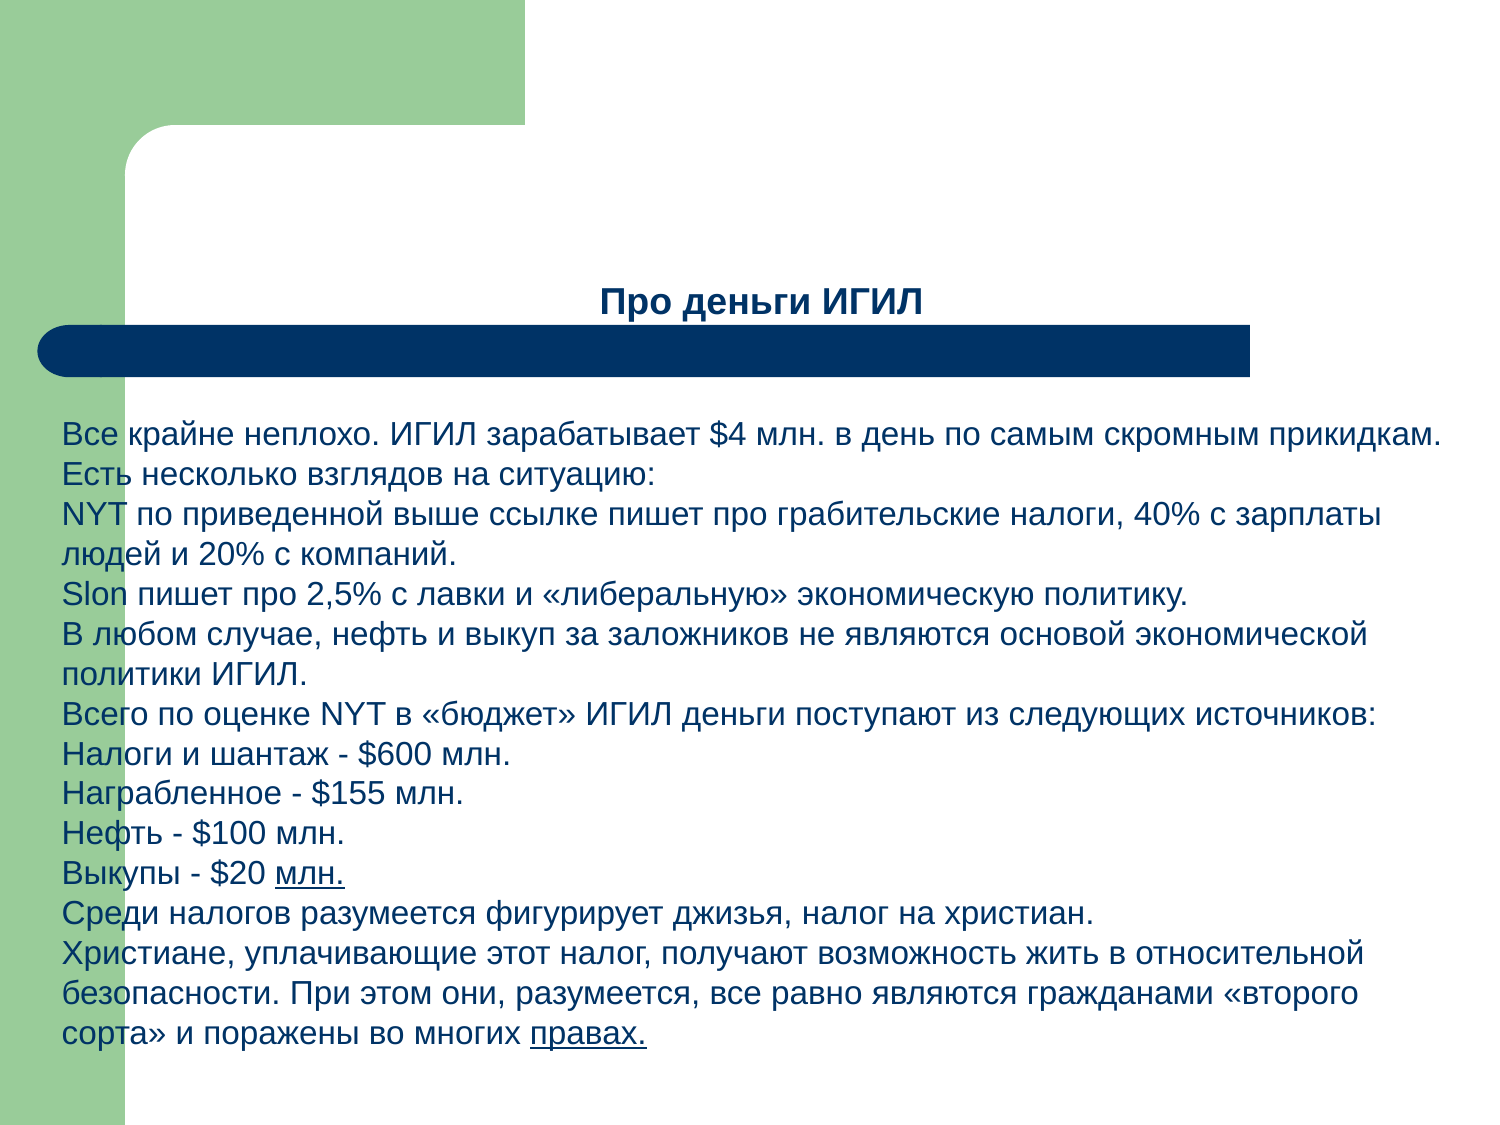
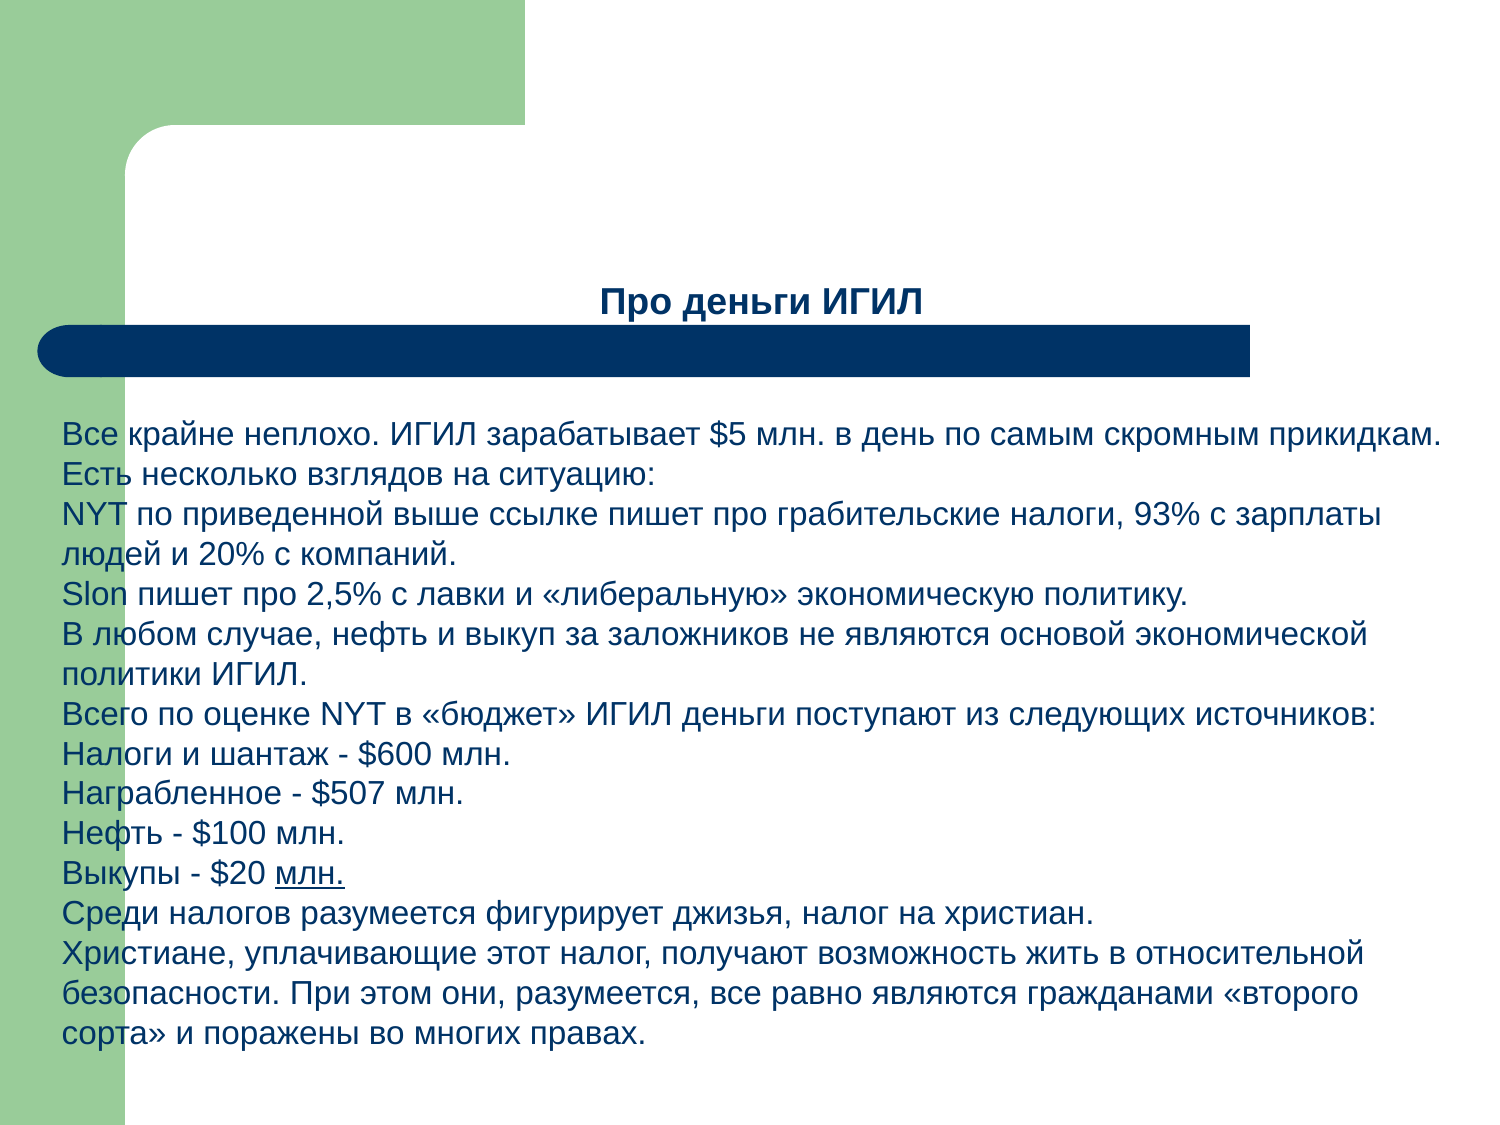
$4: $4 -> $5 (728, 434)
40%: 40% -> 93% (1167, 514)
$155: $155 -> $507 (349, 794)
правах underline: present -> none (588, 1034)
